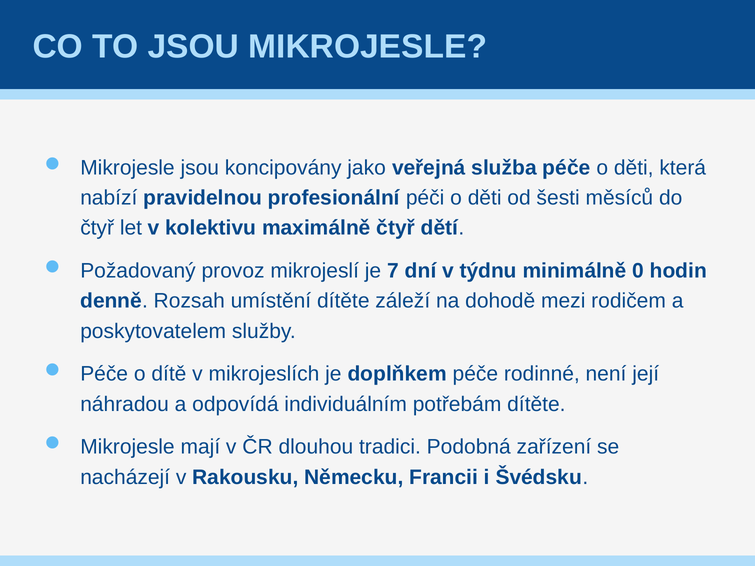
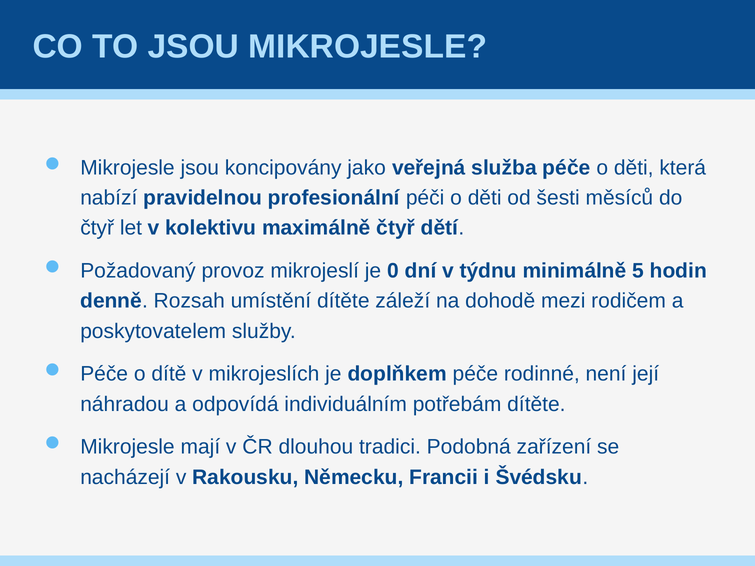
7: 7 -> 0 (393, 271)
0: 0 -> 5 (638, 271)
